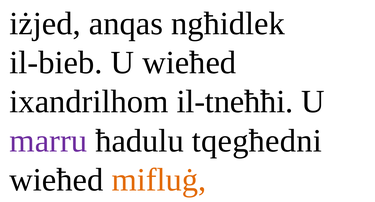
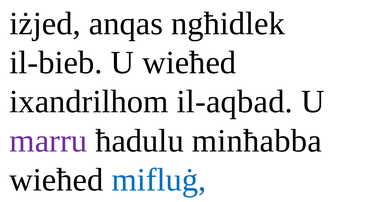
il-tneħħi: il-tneħħi -> il-aqbad (235, 102)
tqegħedni: tqegħedni -> minħabba (257, 141)
mifluġ colour: orange -> blue (159, 180)
